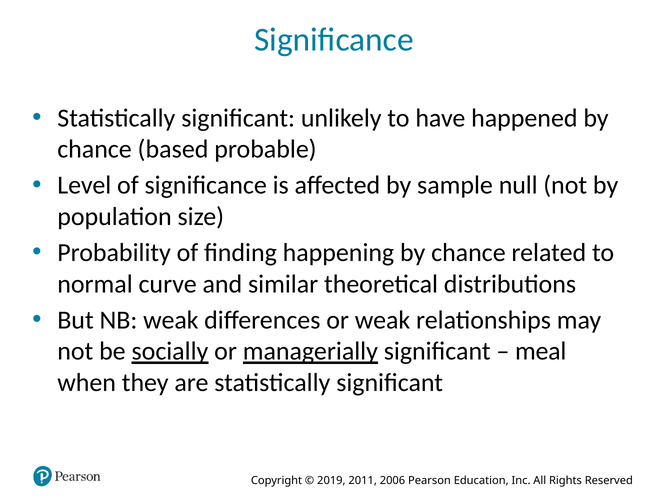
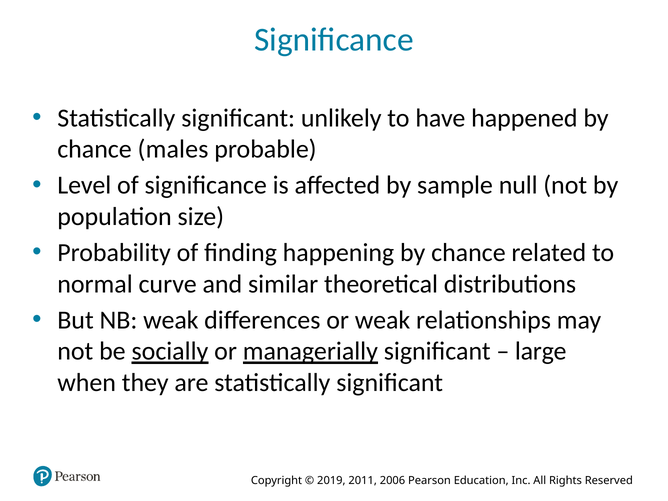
based: based -> males (173, 149)
meal: meal -> large (541, 351)
